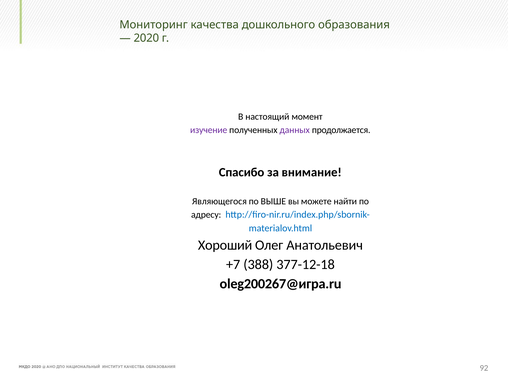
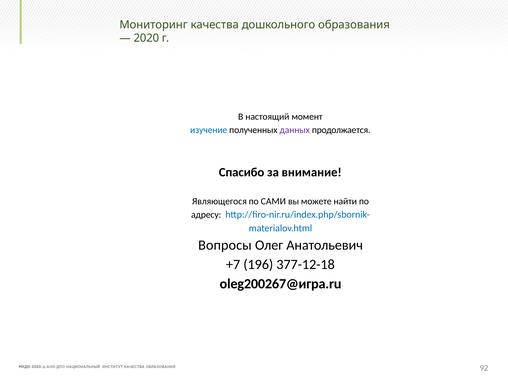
изучение colour: purple -> blue (209, 130)
ВЫШЕ: ВЫШЕ -> САМИ (273, 201)
Хороший: Хороший -> Вопросы (225, 245)
388: 388 -> 196 (258, 265)
